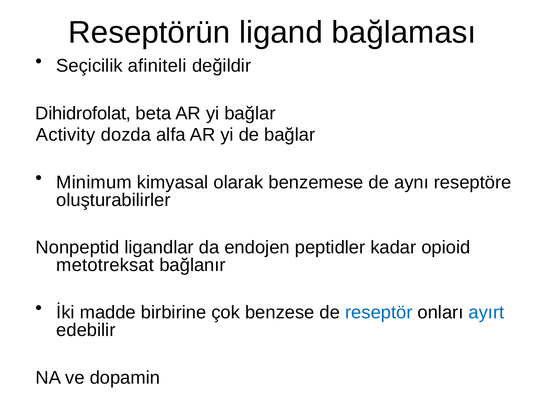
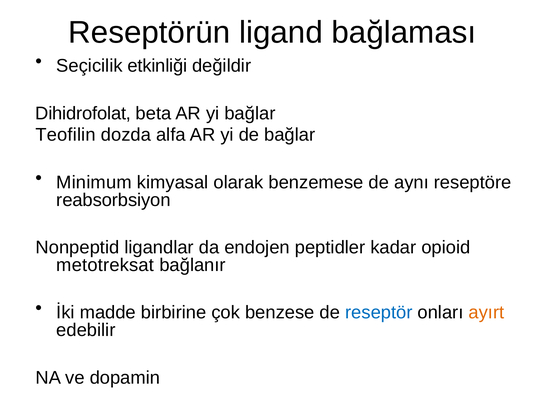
afiniteli: afiniteli -> etkinliği (157, 66)
Activity: Activity -> Teofilin (66, 135)
oluşturabilirler: oluşturabilirler -> reabsorbsiyon (113, 200)
ayırt colour: blue -> orange (486, 313)
